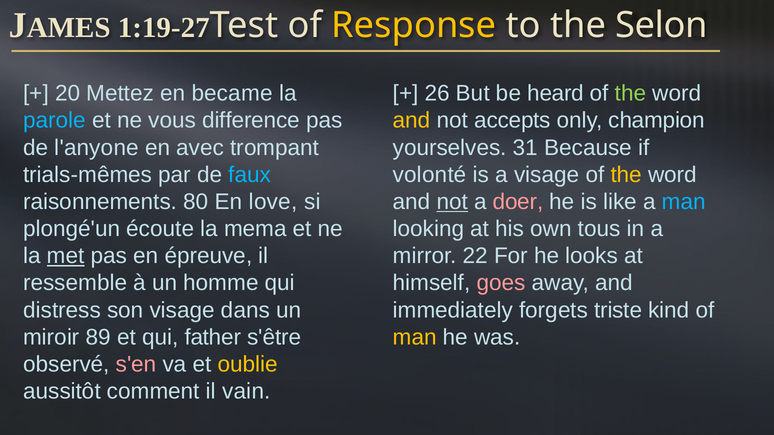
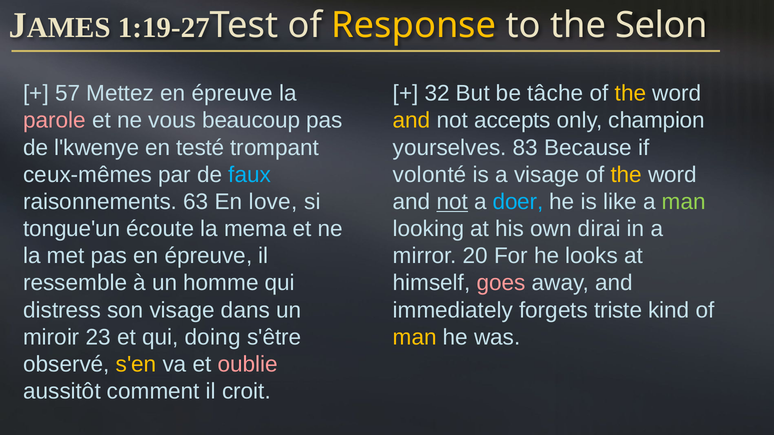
20: 20 -> 57 (68, 93)
Mettez en became: became -> épreuve (232, 93)
26: 26 -> 32 (437, 93)
heard: heard -> tâche (555, 93)
the colour: light green -> yellow (631, 93)
parole colour: light blue -> pink (55, 121)
difference: difference -> beaucoup (251, 121)
l'anyone: l'anyone -> l'kwenye (97, 148)
avec: avec -> testé (200, 148)
31: 31 -> 83 (525, 148)
trials-mêmes: trials-mêmes -> ceux-mêmes (88, 175)
80: 80 -> 63 (196, 202)
doer colour: pink -> light blue (518, 202)
man colour: light blue -> light green (684, 202)
plongé'un: plongé'un -> tongue'un (72, 229)
tous: tous -> dirai (599, 229)
met underline: present -> none (66, 256)
22: 22 -> 20 (475, 256)
89: 89 -> 23 (98, 337)
father: father -> doing (213, 337)
s'en colour: pink -> yellow (136, 365)
oublie colour: yellow -> pink (248, 365)
vain: vain -> croit (247, 392)
